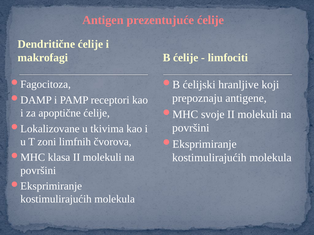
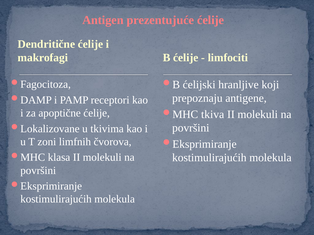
svoje: svoje -> tkiva (213, 115)
